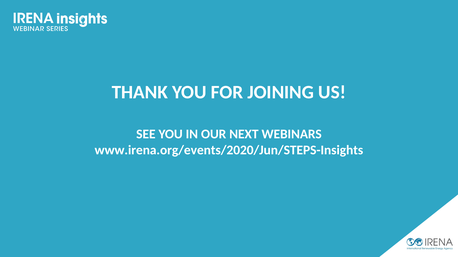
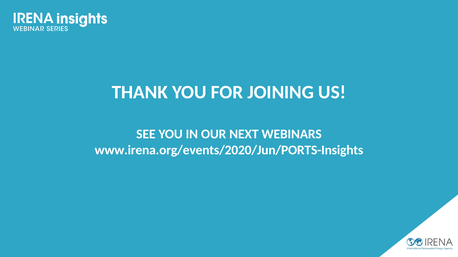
www.irena.org/events/2020/Jun/STEPS-Insights: www.irena.org/events/2020/Jun/STEPS-Insights -> www.irena.org/events/2020/Jun/PORTS-Insights (229, 151)
